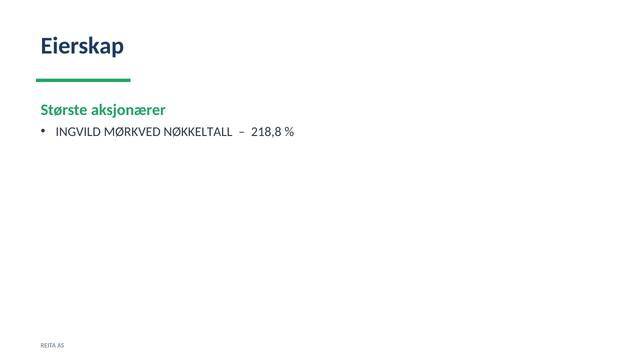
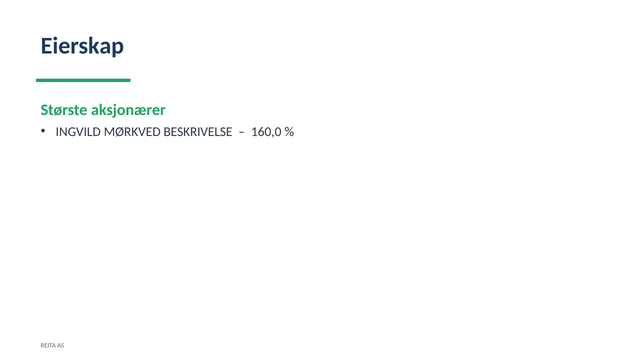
NØKKELTALL: NØKKELTALL -> BESKRIVELSE (198, 132)
218,8: 218,8 -> 160,0 (266, 132)
